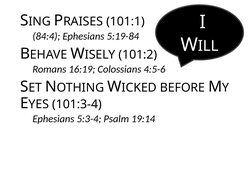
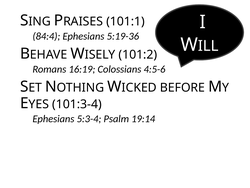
5:19-84: 5:19-84 -> 5:19-36 (123, 36)
